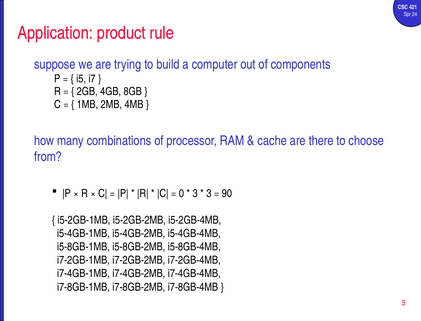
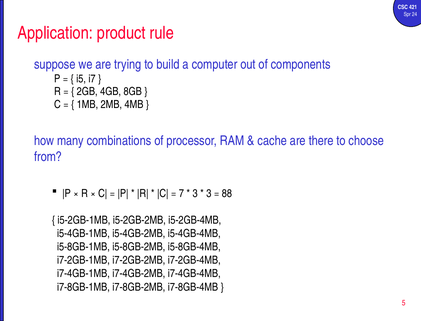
0: 0 -> 7 (181, 193)
90: 90 -> 88 (227, 193)
